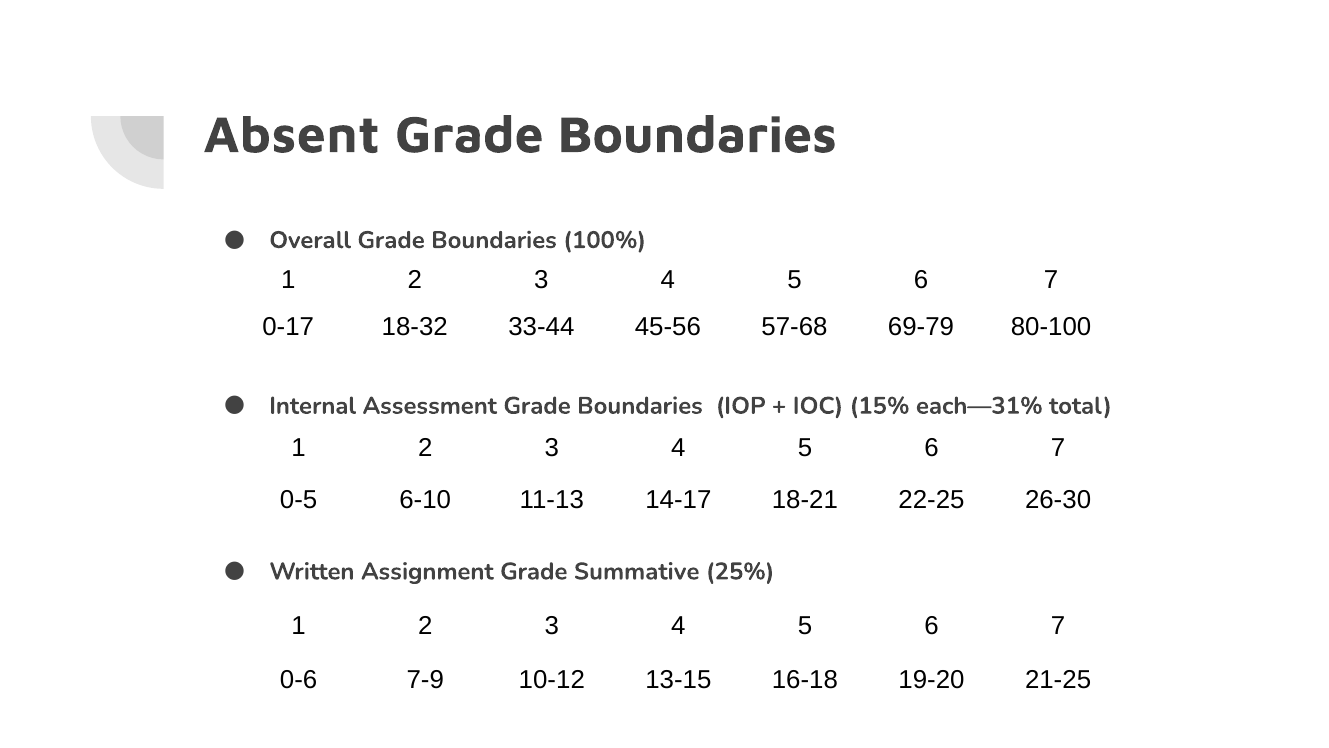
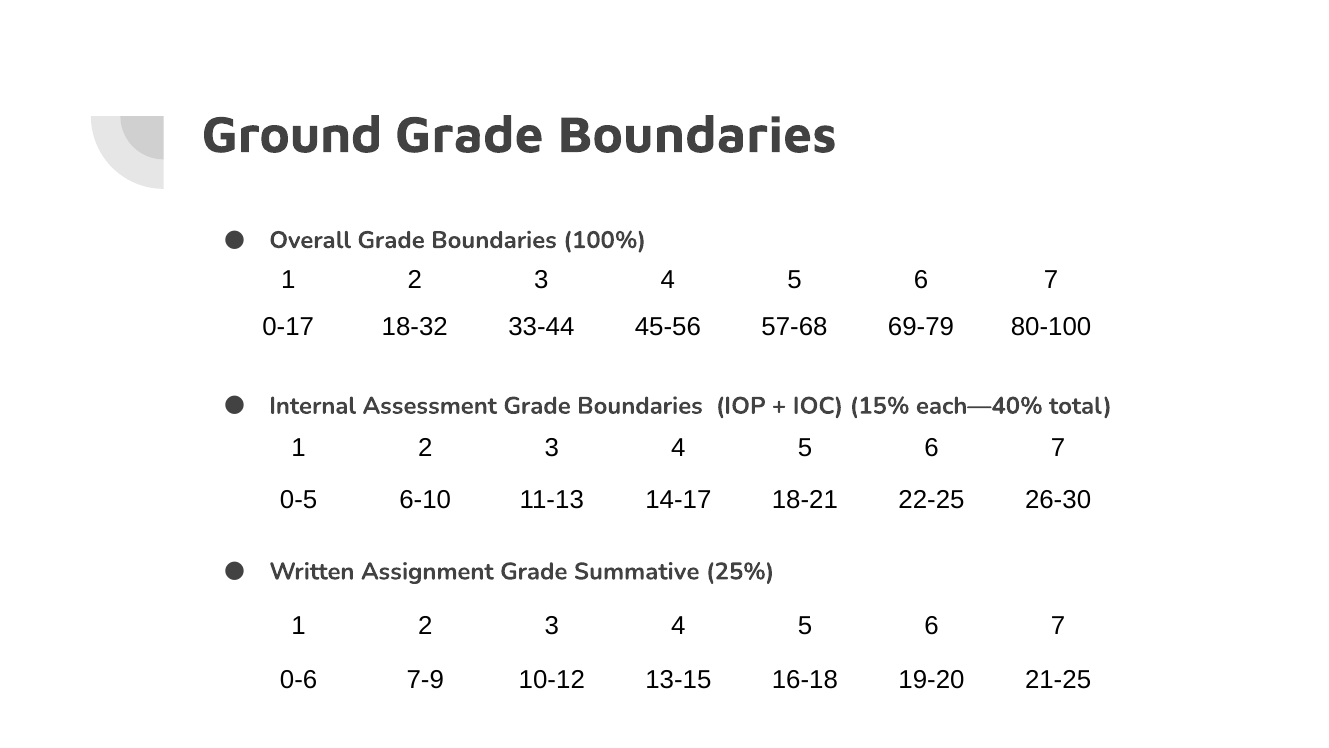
Absent: Absent -> Ground (292, 135)
each—31%: each—31% -> each—40% (979, 406)
